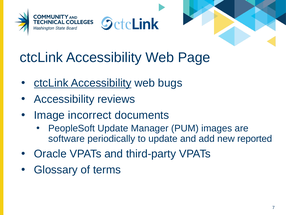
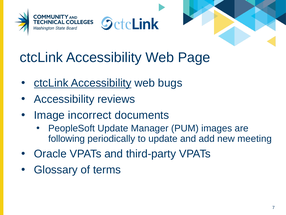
software: software -> following (67, 138)
reported: reported -> meeting (255, 138)
